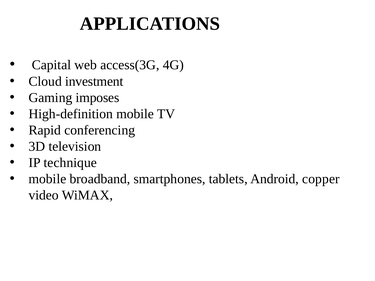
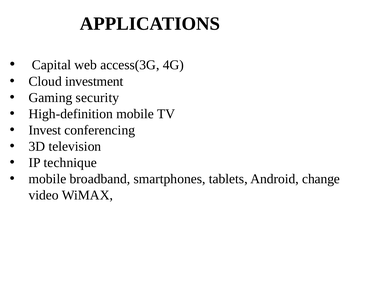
imposes: imposes -> security (97, 98)
Rapid: Rapid -> Invest (45, 130)
copper: copper -> change (321, 179)
